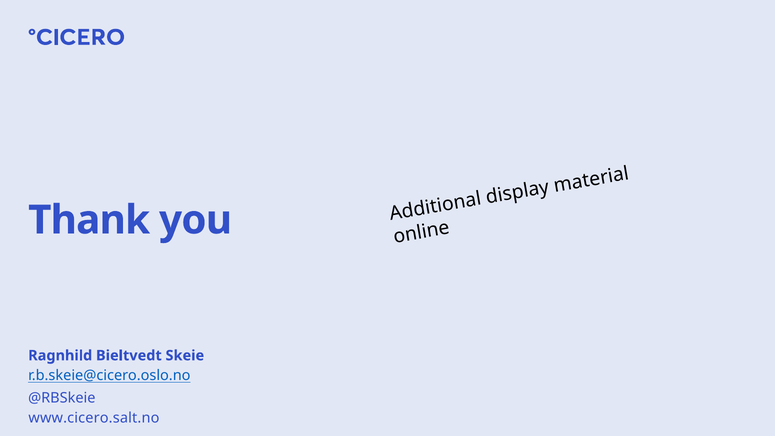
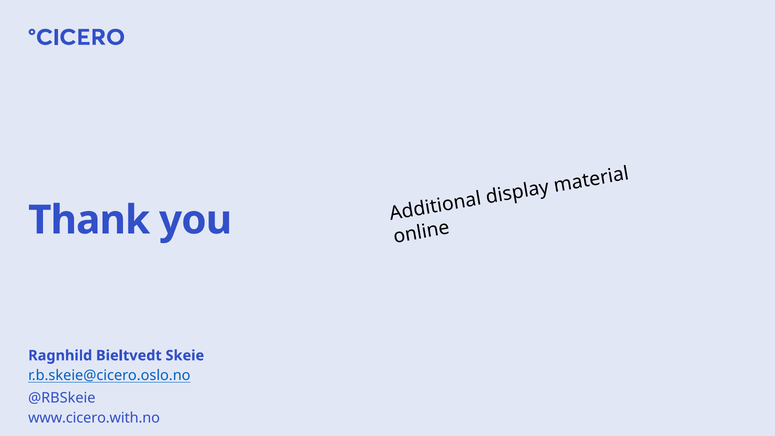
www.cicero.salt.no: www.cicero.salt.no -> www.cicero.with.no (94, 418)
